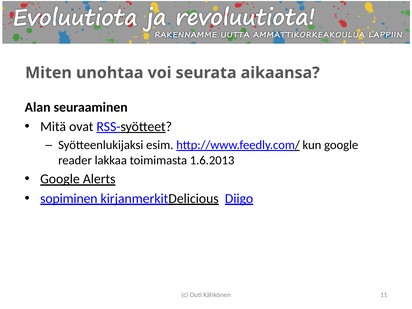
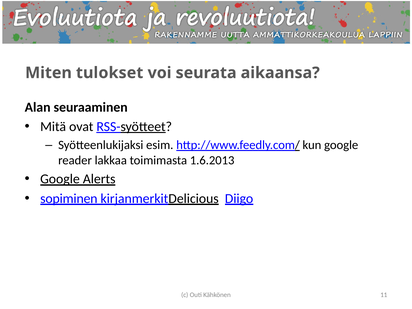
unohtaa: unohtaa -> tulokset (110, 73)
